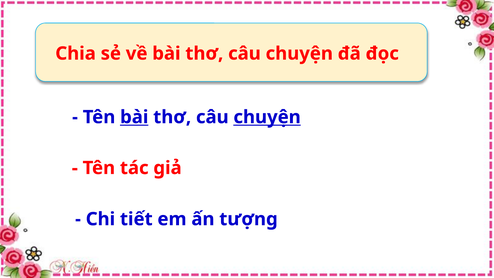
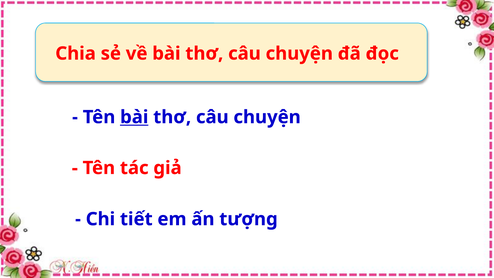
chuyện underline: present -> none (267, 117)
